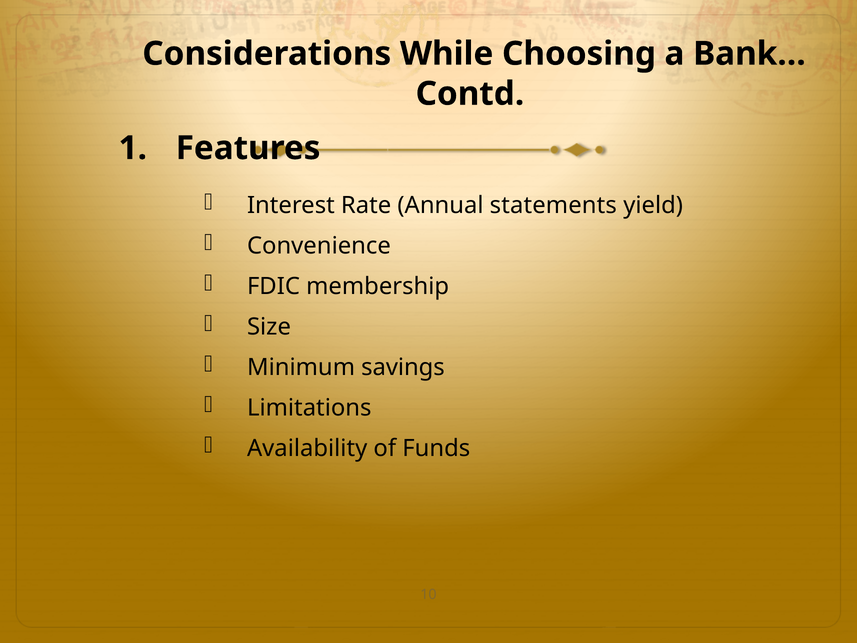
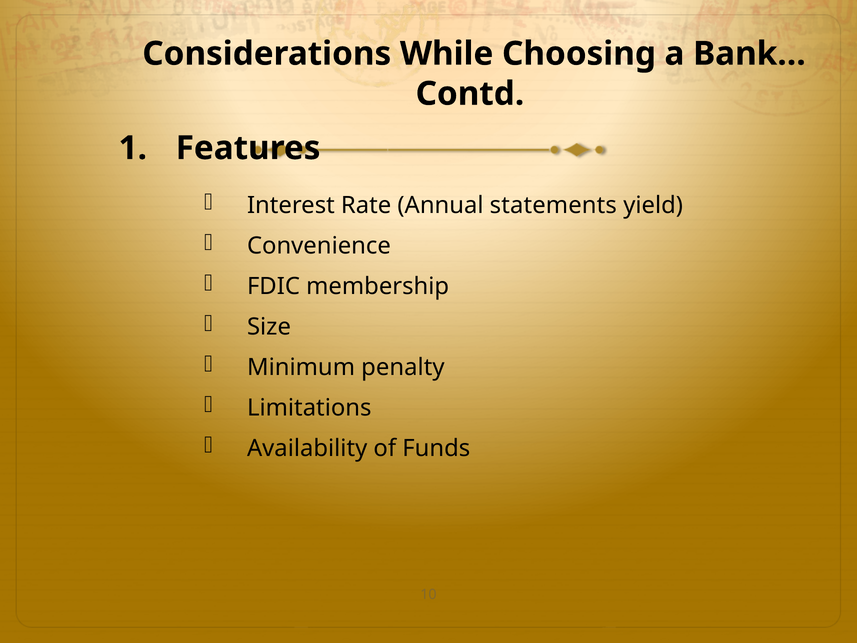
savings: savings -> penalty (403, 367)
